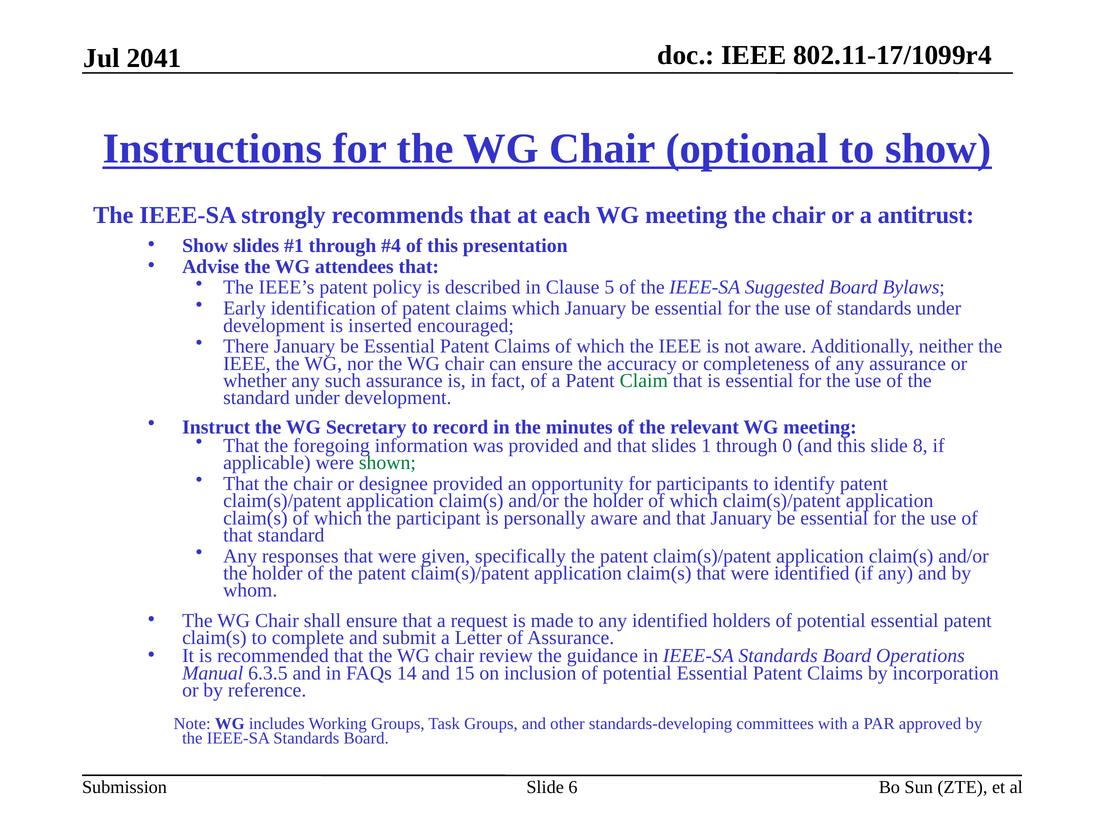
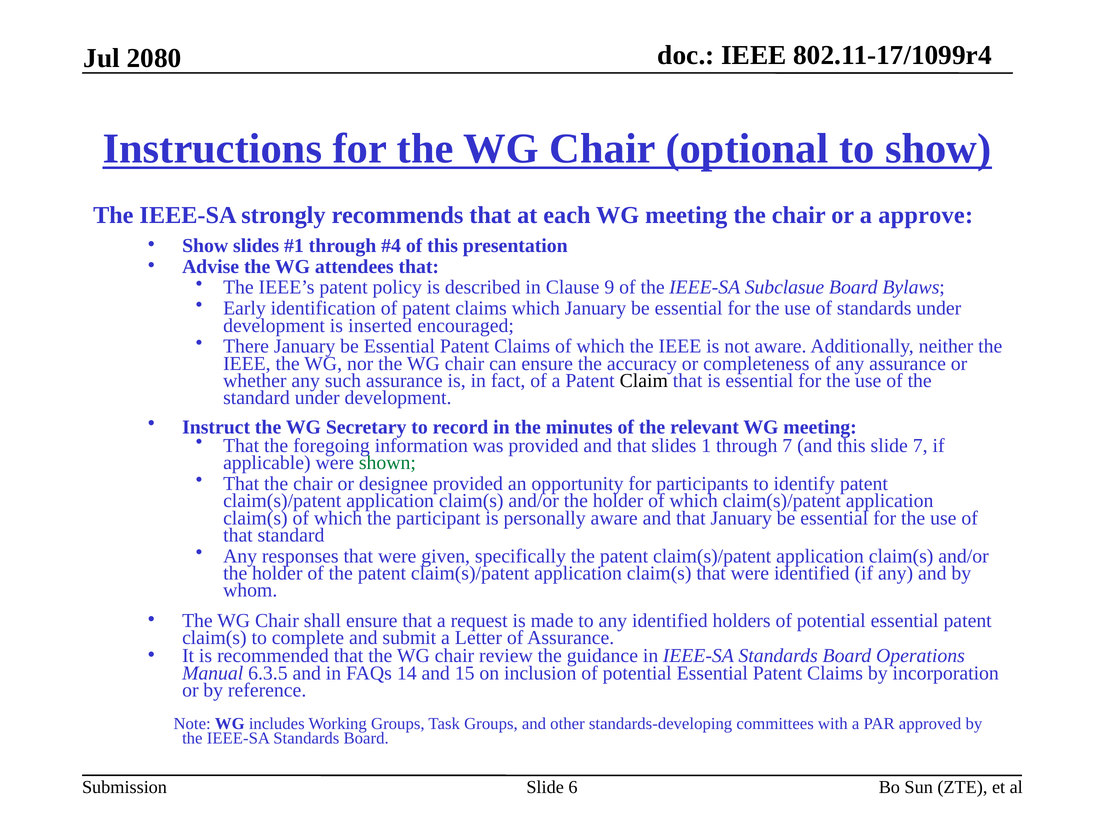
2041: 2041 -> 2080 (154, 58)
antitrust: antitrust -> approve (926, 215)
5: 5 -> 9 (609, 288)
Suggested: Suggested -> Subclasue (784, 288)
Claim colour: green -> black (644, 381)
through 0: 0 -> 7 (787, 446)
slide 8: 8 -> 7 (920, 446)
